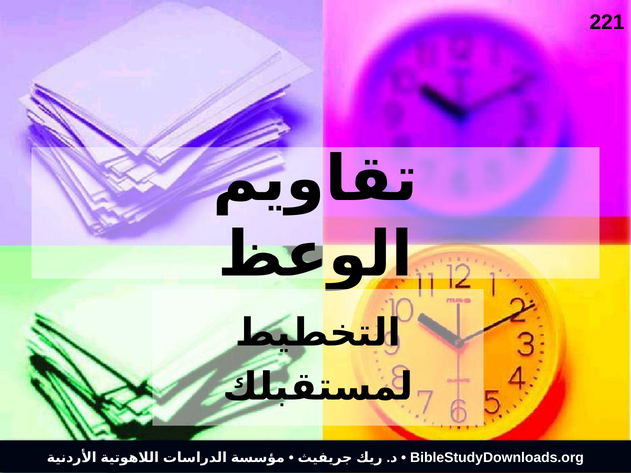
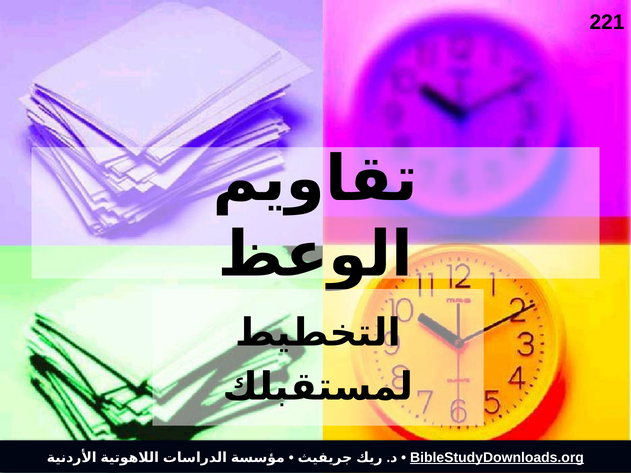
BibleStudyDownloads.org underline: none -> present (497, 458)
